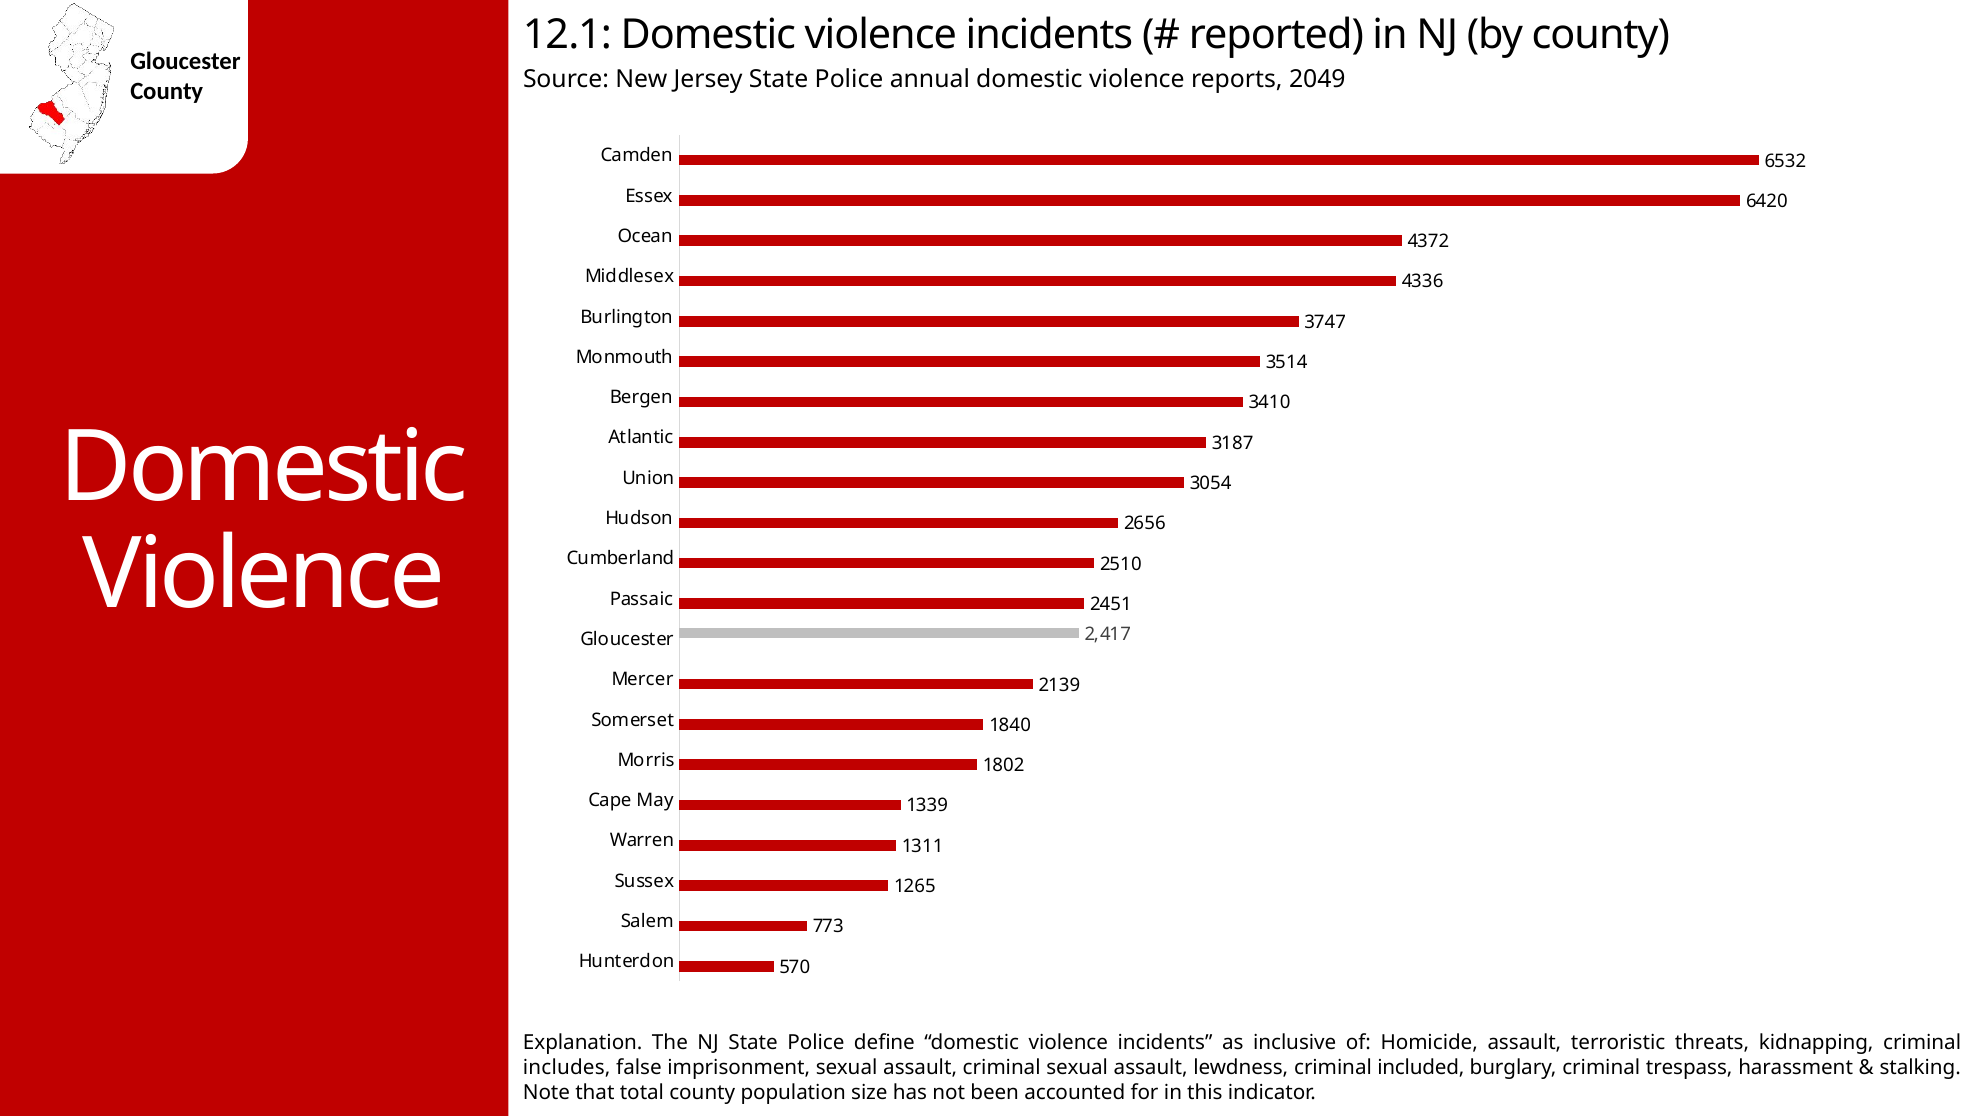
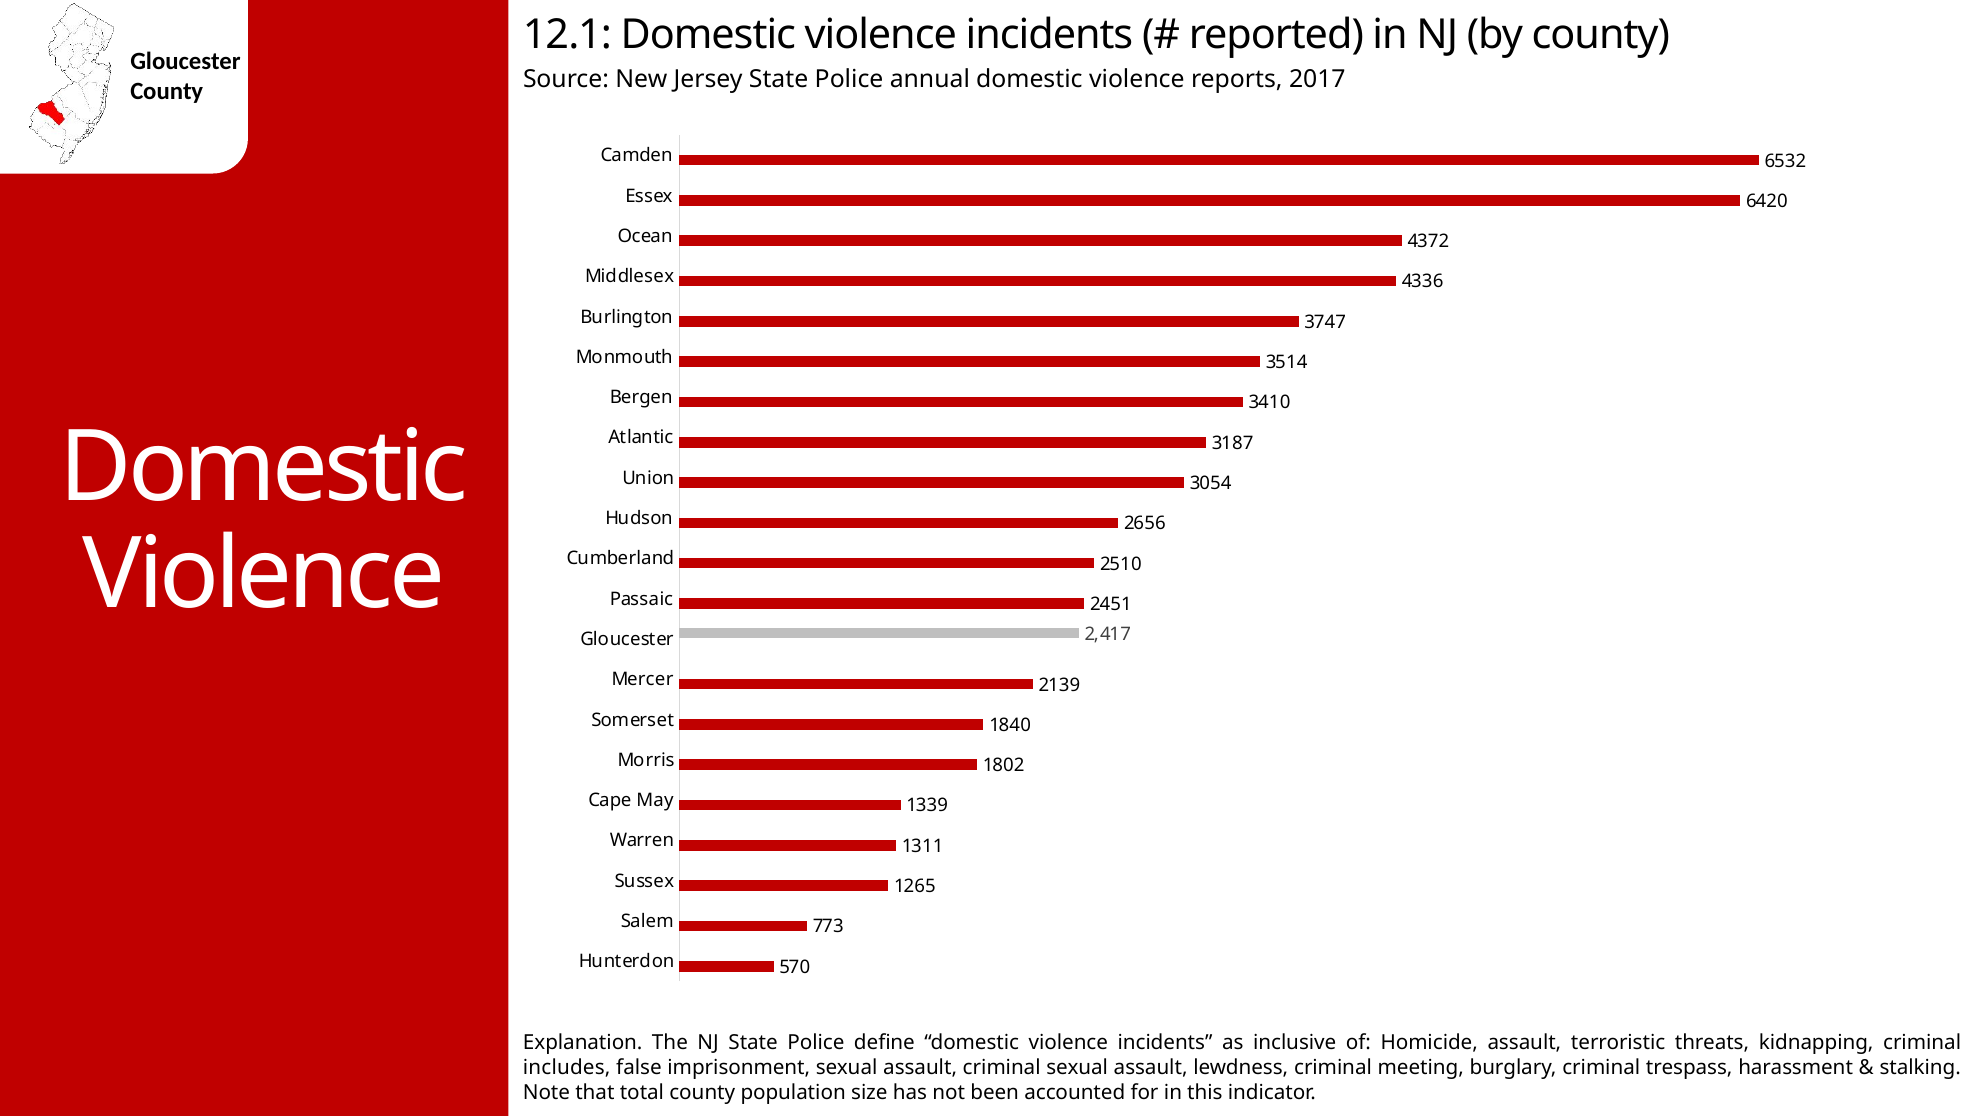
2049: 2049 -> 2017 (1317, 79)
included: included -> meeting (1421, 1068)
